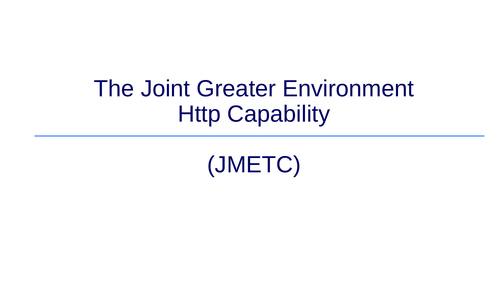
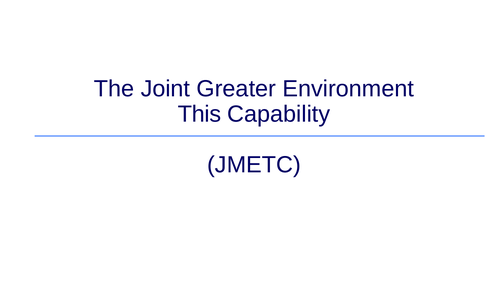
Http: Http -> This (199, 114)
